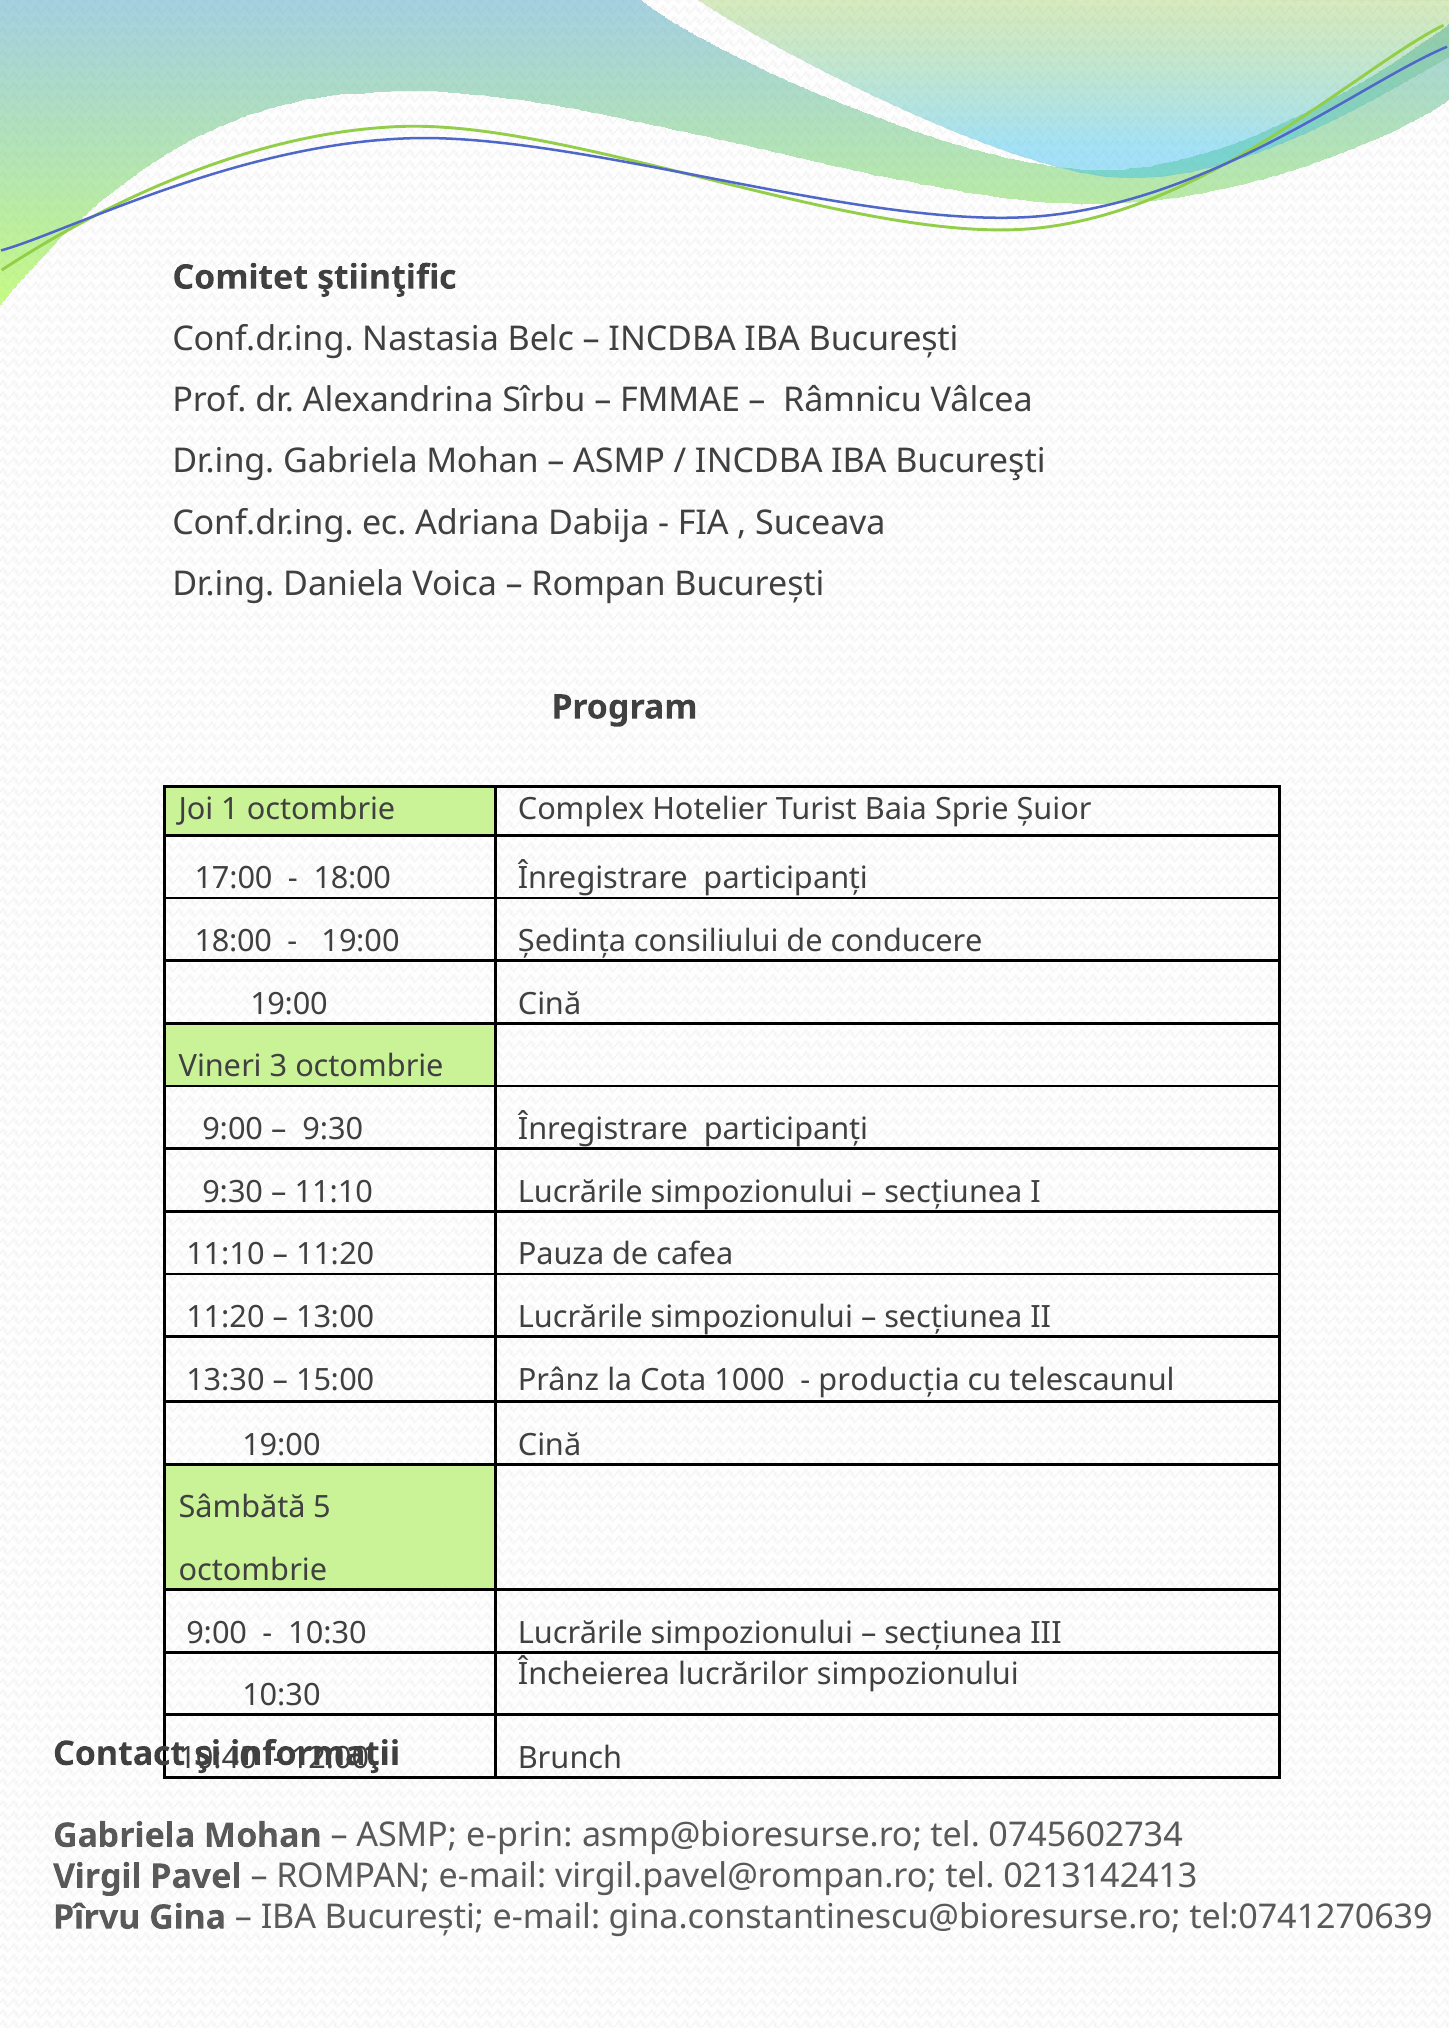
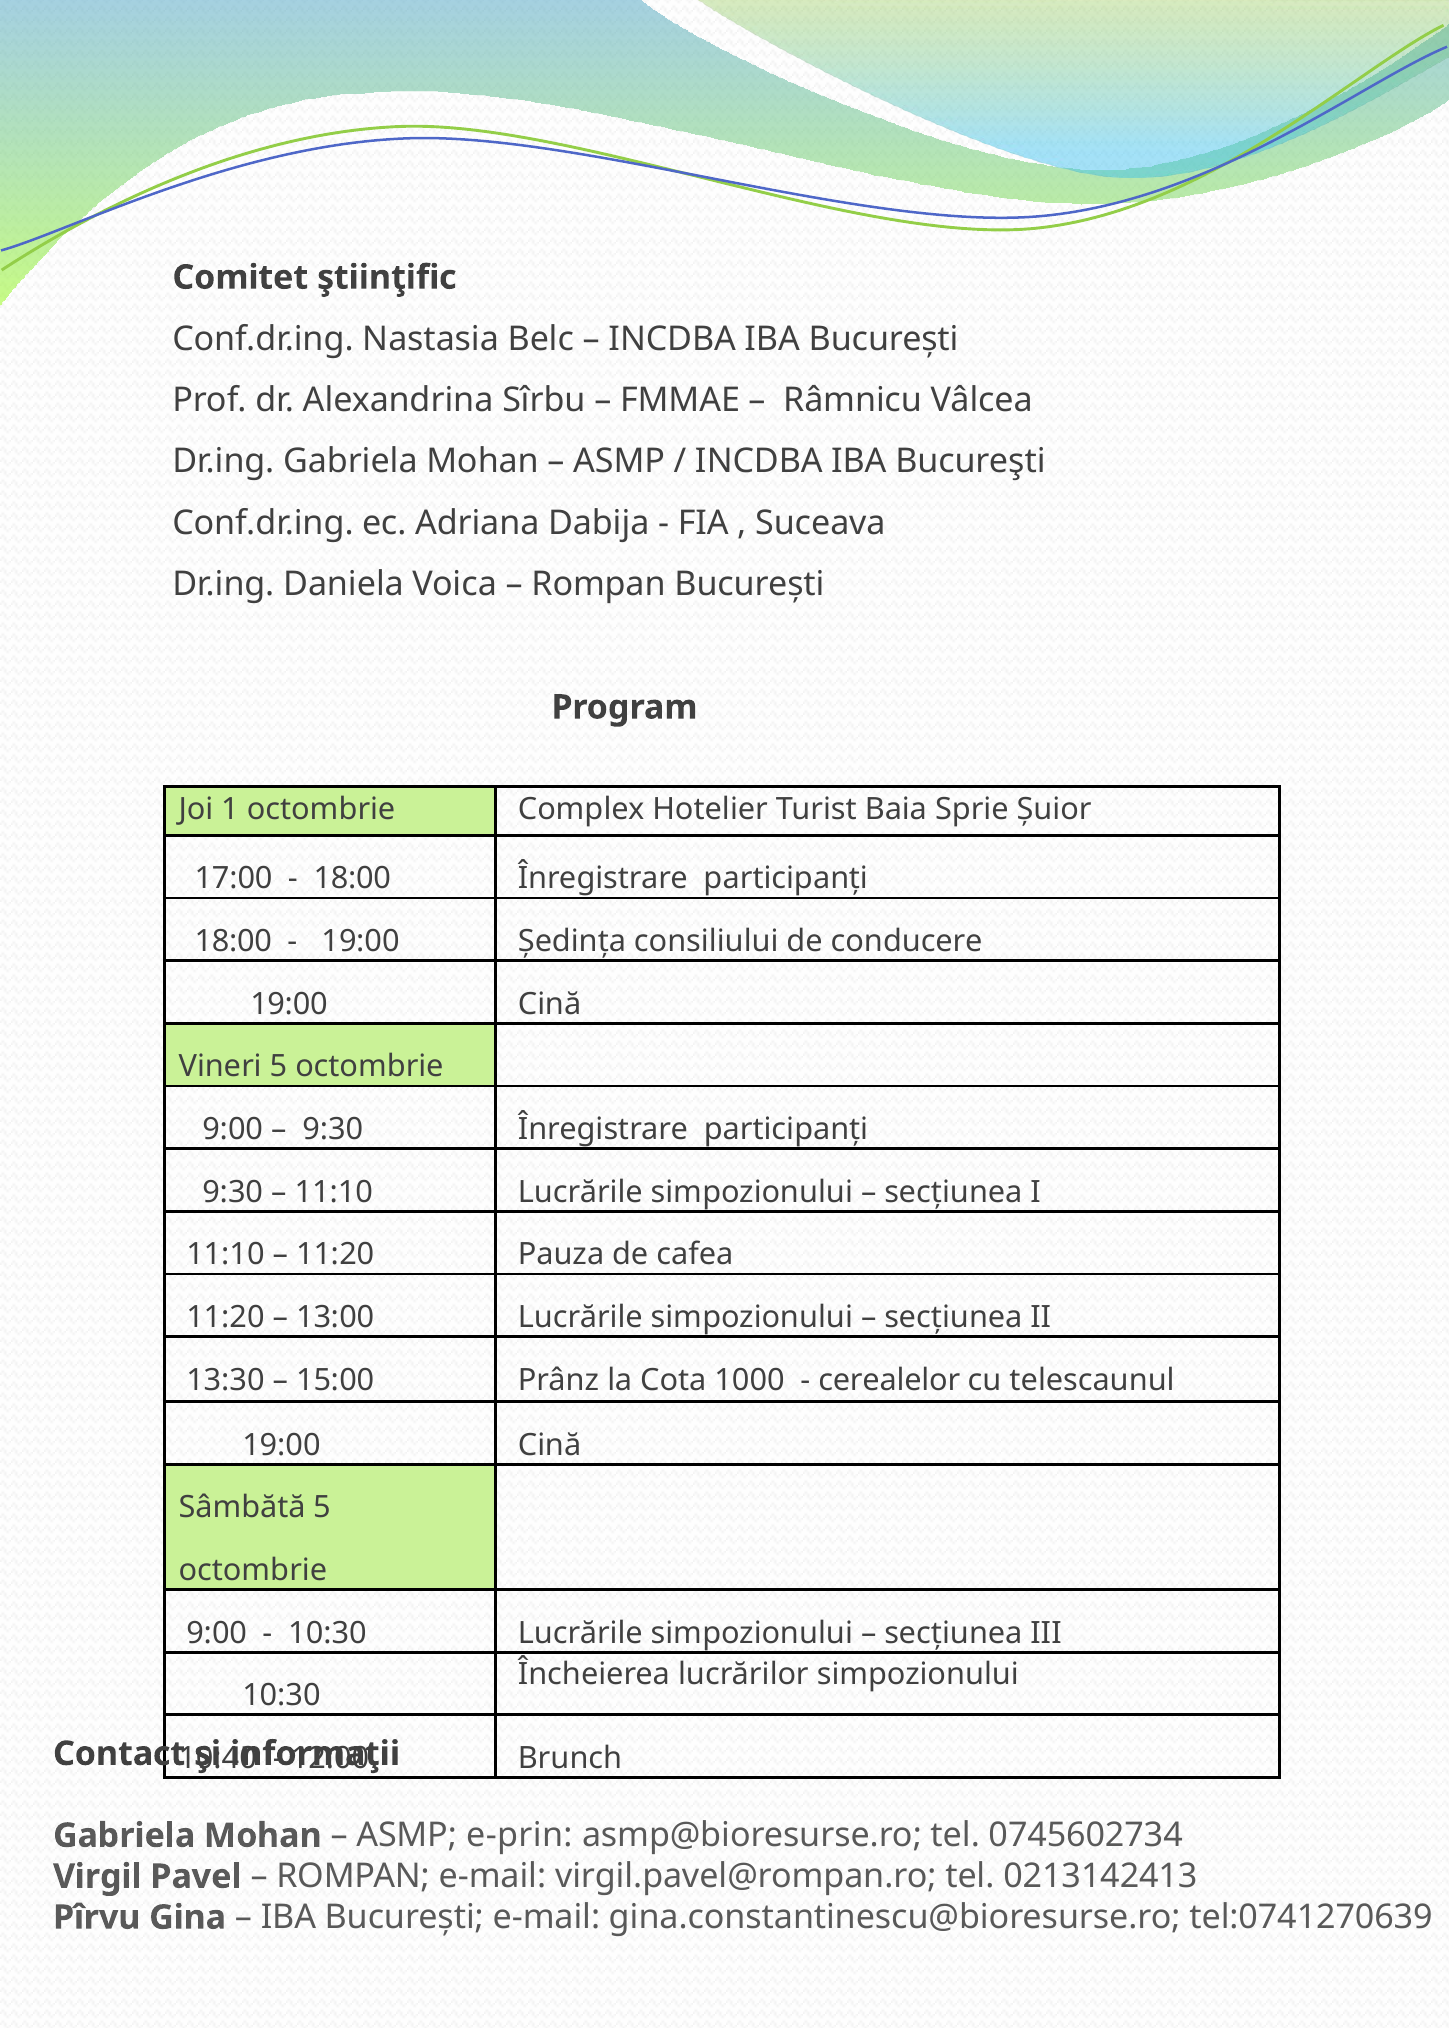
Vineri 3: 3 -> 5 (278, 1067)
producția: producția -> cerealelor (889, 1381)
